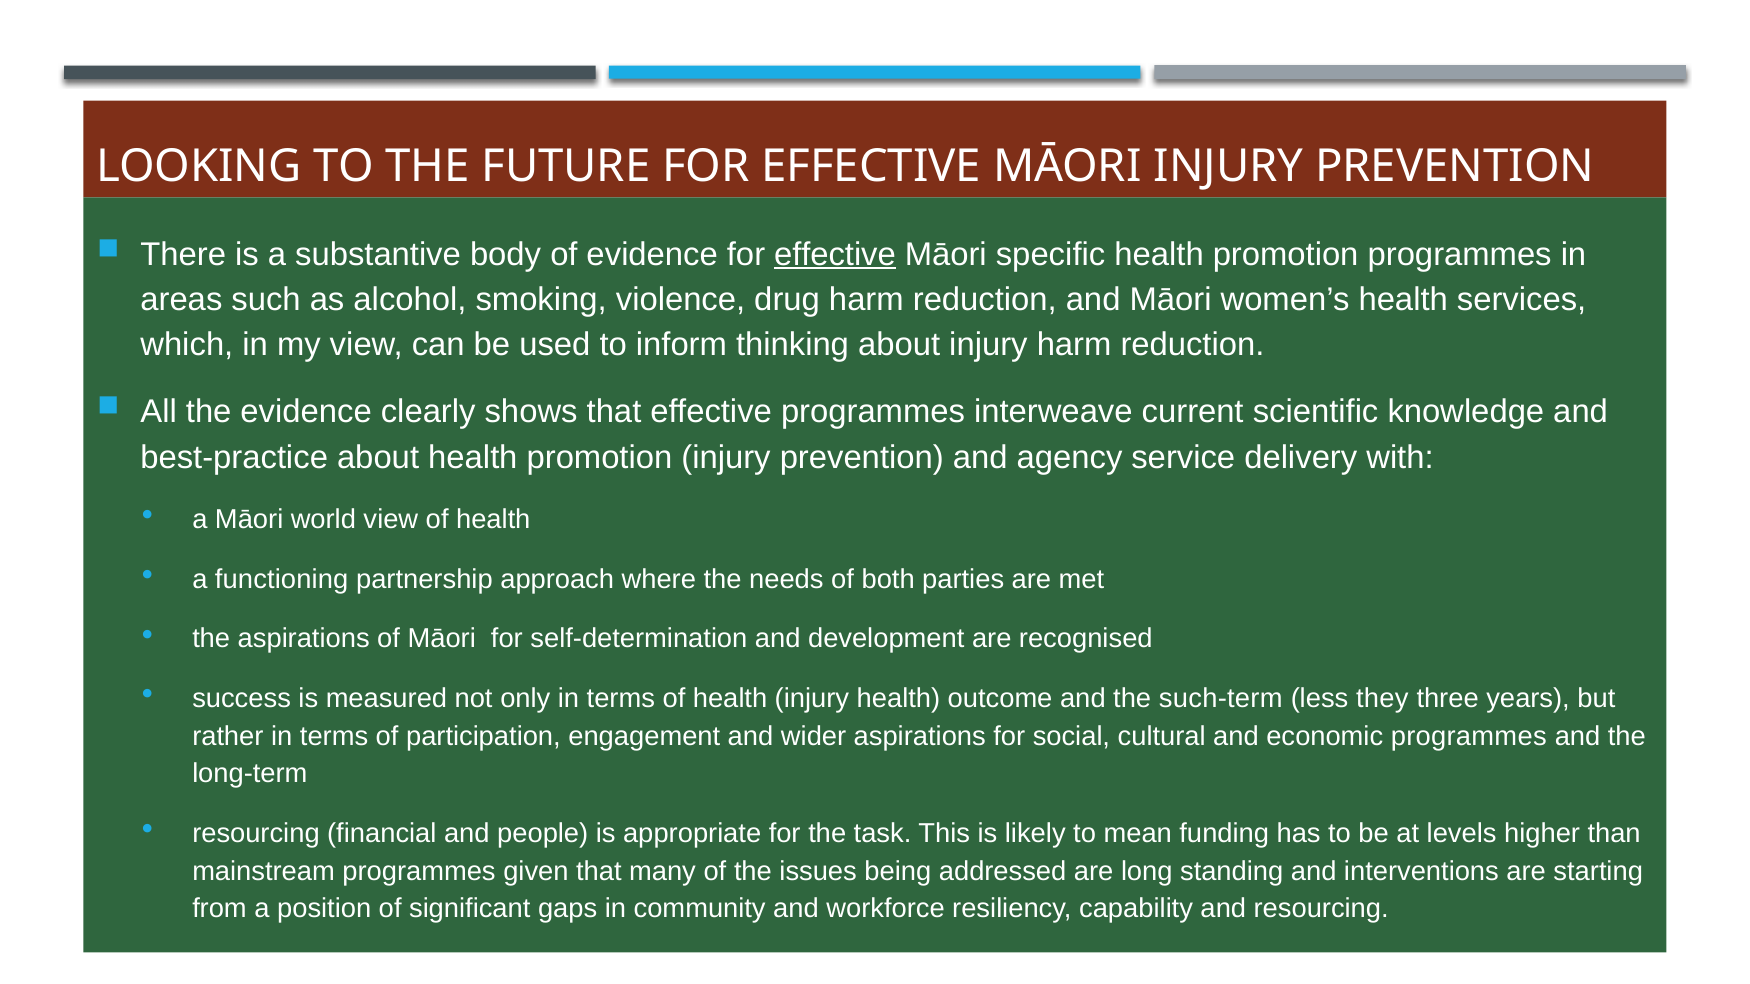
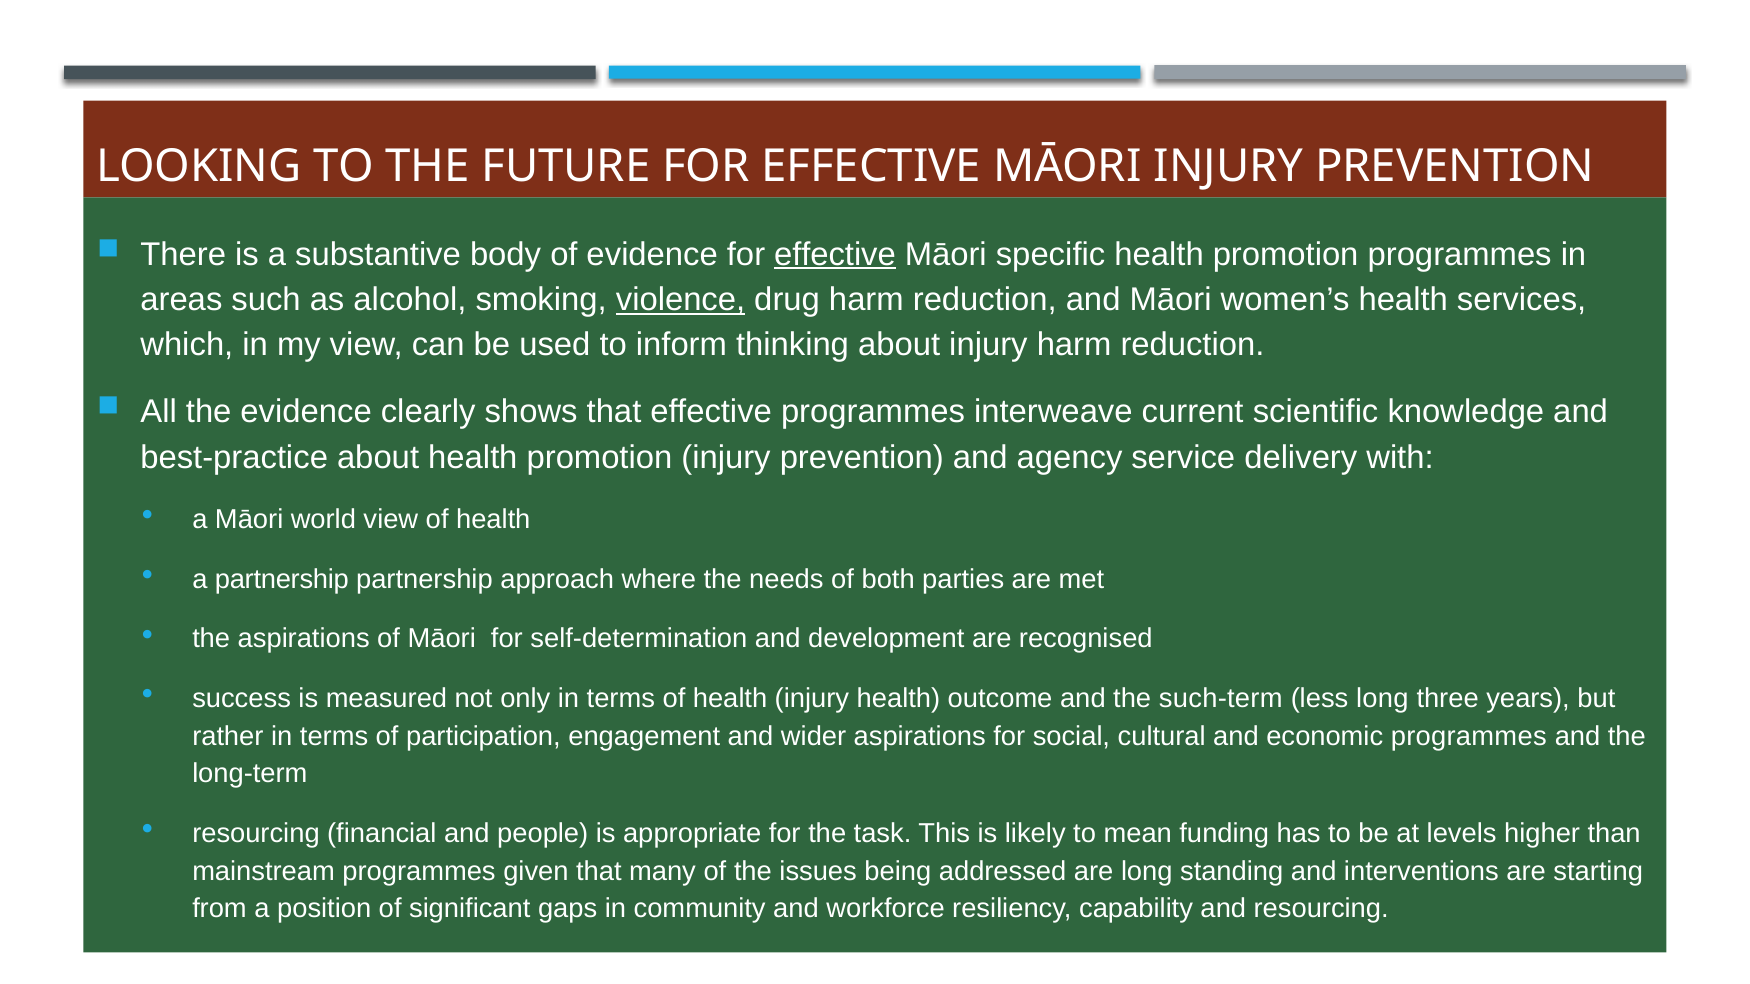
violence underline: none -> present (681, 300)
a functioning: functioning -> partnership (282, 580)
less they: they -> long (1382, 699)
